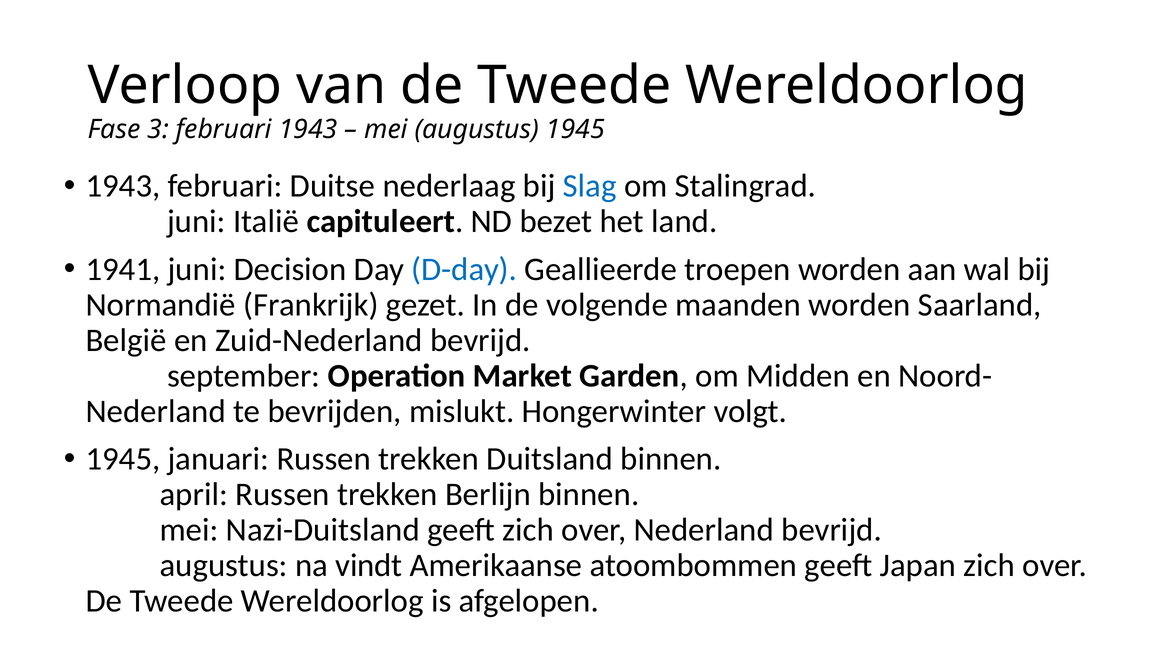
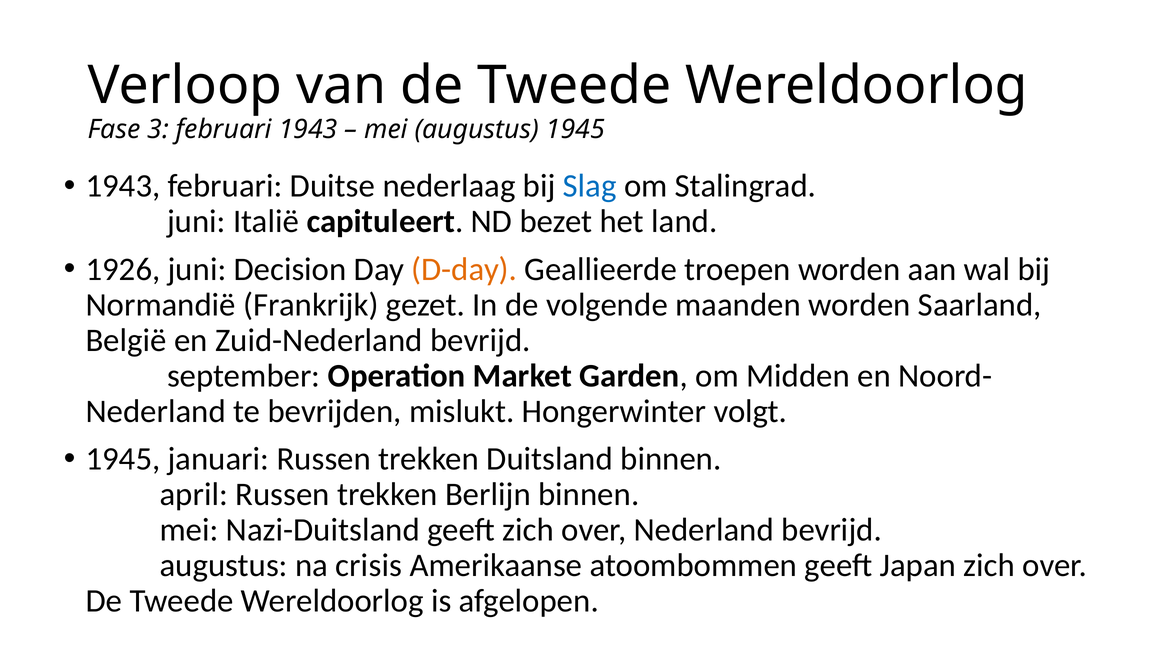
1941: 1941 -> 1926 (123, 269)
D-day colour: blue -> orange (464, 269)
vindt: vindt -> crisis (369, 565)
